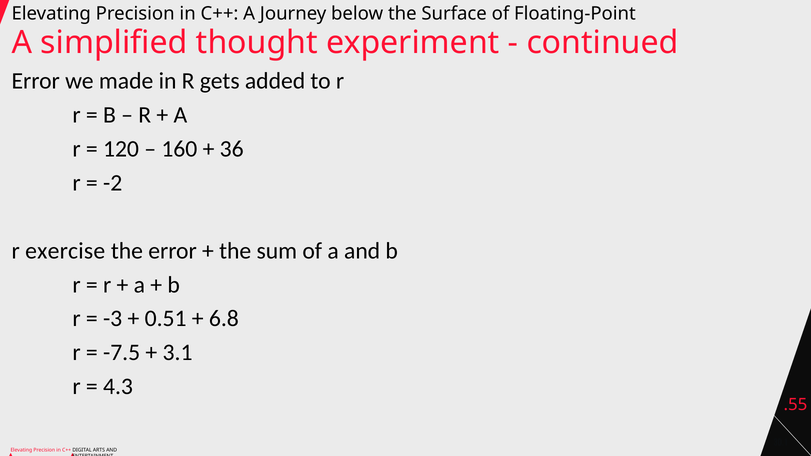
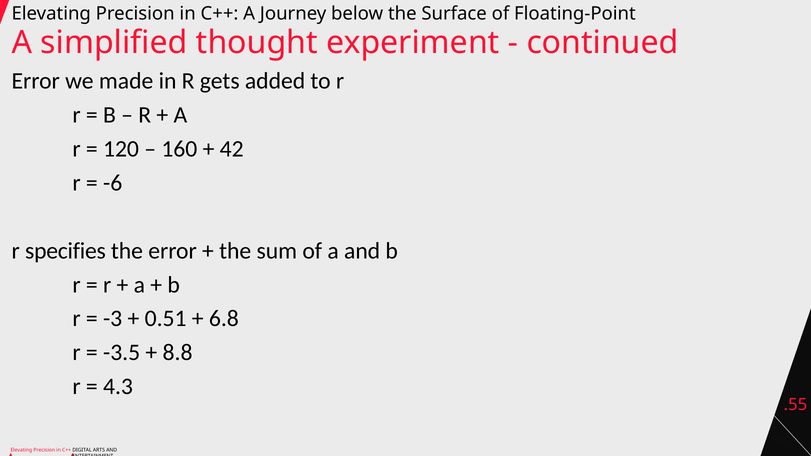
36: 36 -> 42 (232, 149)
-2: -2 -> -6 (113, 183)
exercise: exercise -> specifies (65, 251)
-7.5: -7.5 -> -3.5 (122, 353)
3.1: 3.1 -> 8.8 (178, 353)
